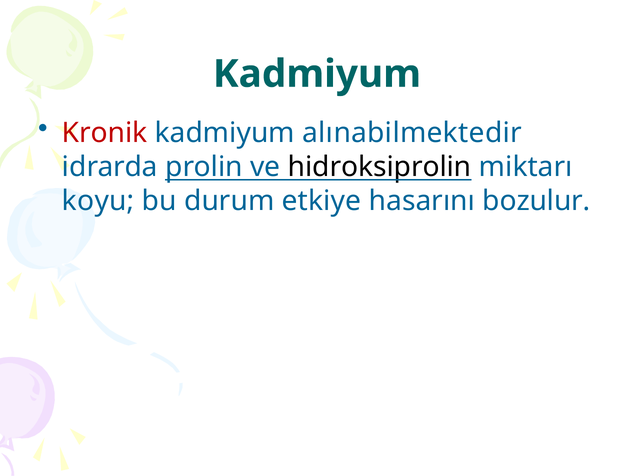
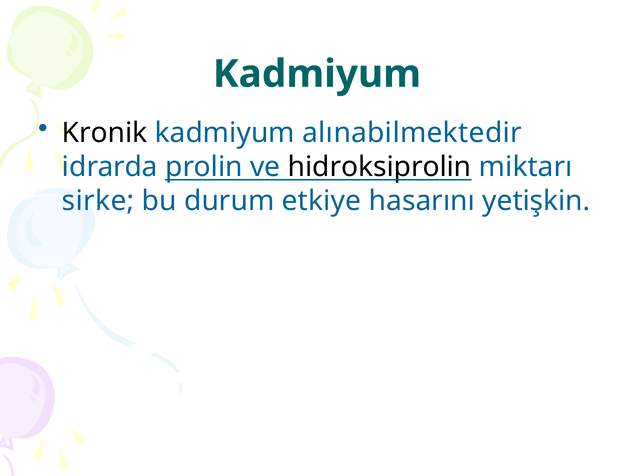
Kronik colour: red -> black (105, 133)
koyu: koyu -> sirke (98, 201)
bozulur: bozulur -> yetişkin (536, 201)
